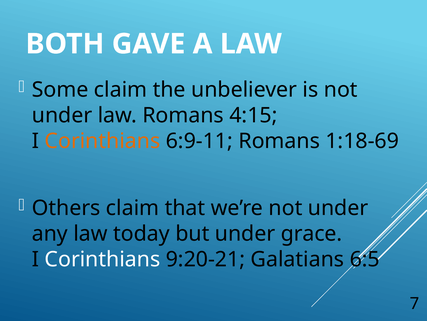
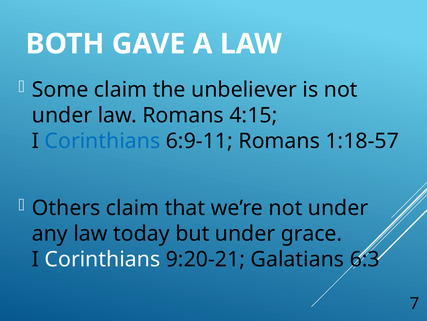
Corinthians colour: orange -> blue (102, 141)
1:18-69: 1:18-69 -> 1:18-57 (362, 141)
6:5: 6:5 -> 6:3 (365, 259)
